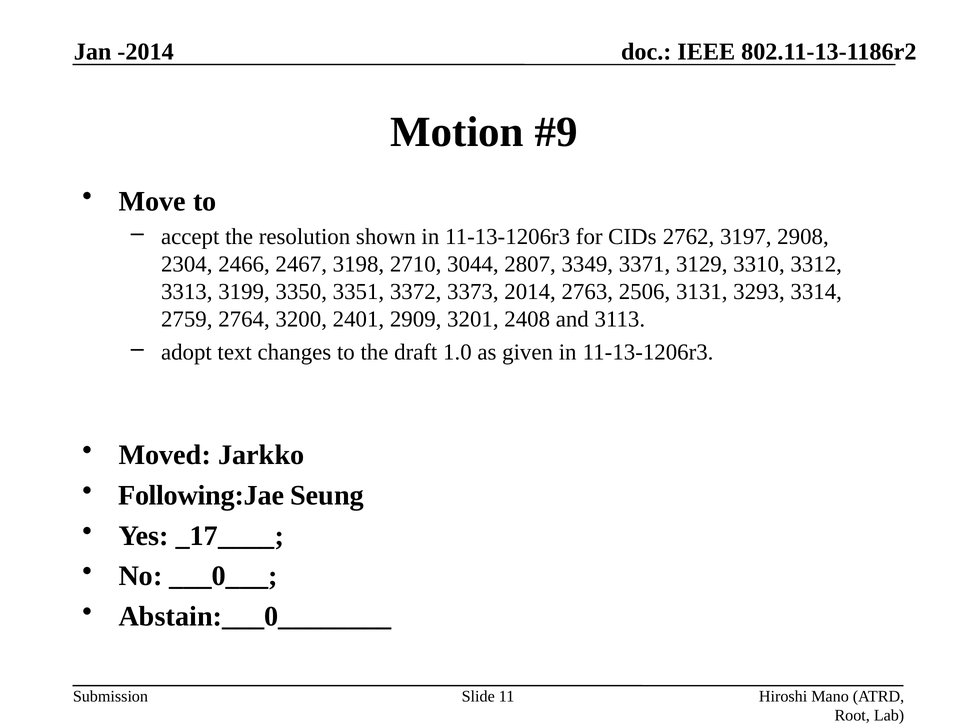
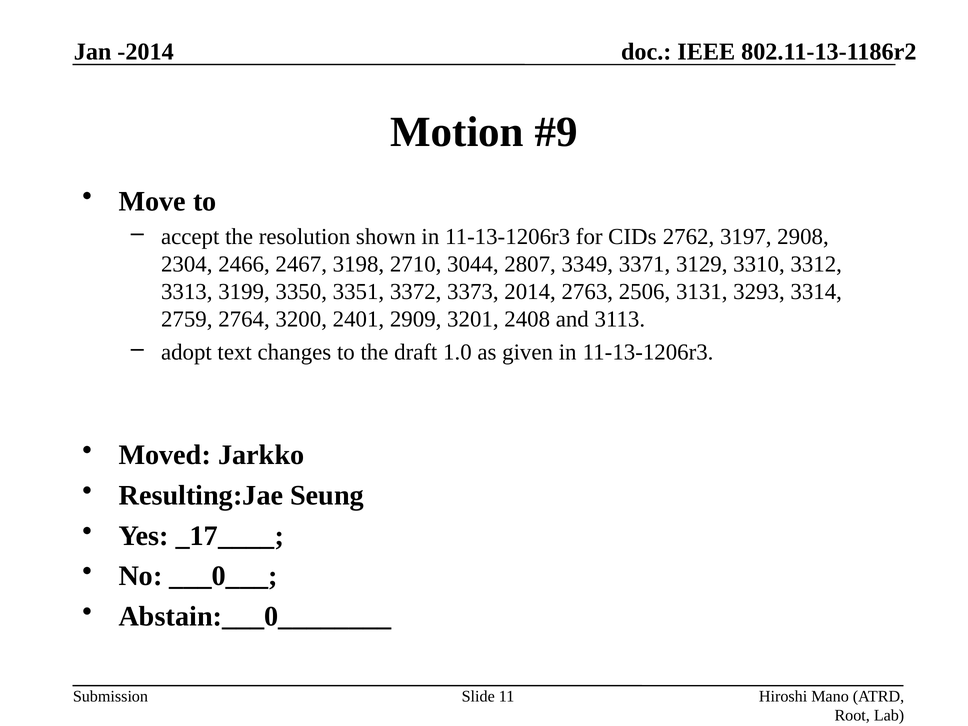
Following:Jae: Following:Jae -> Resulting:Jae (201, 495)
